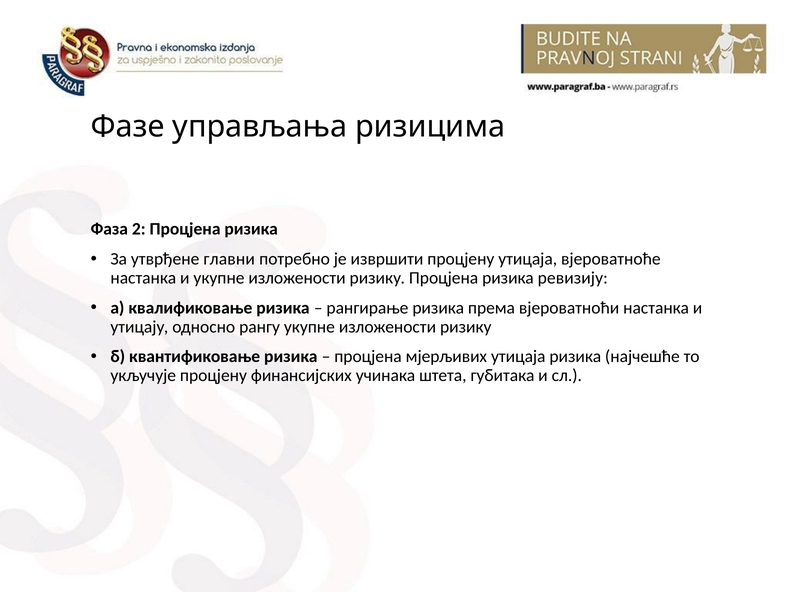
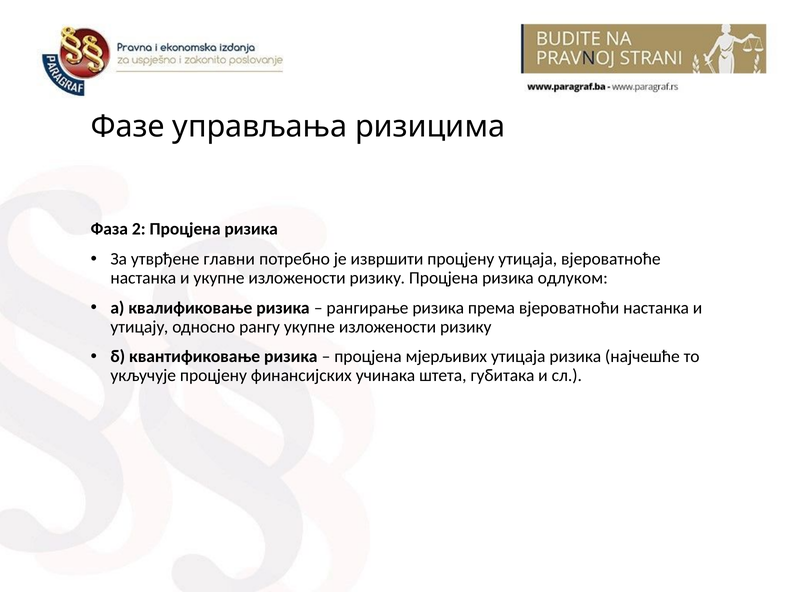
ревизију: ревизију -> одлуком (573, 278)
